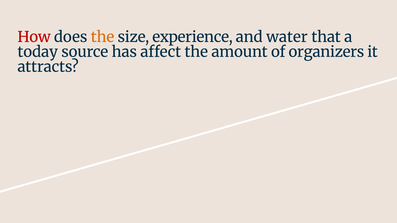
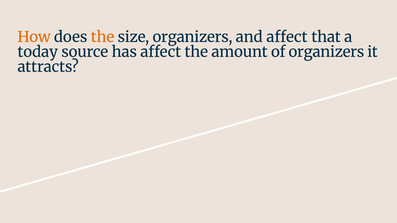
How colour: red -> orange (34, 37)
size experience: experience -> organizers (192, 37)
and water: water -> affect (287, 37)
